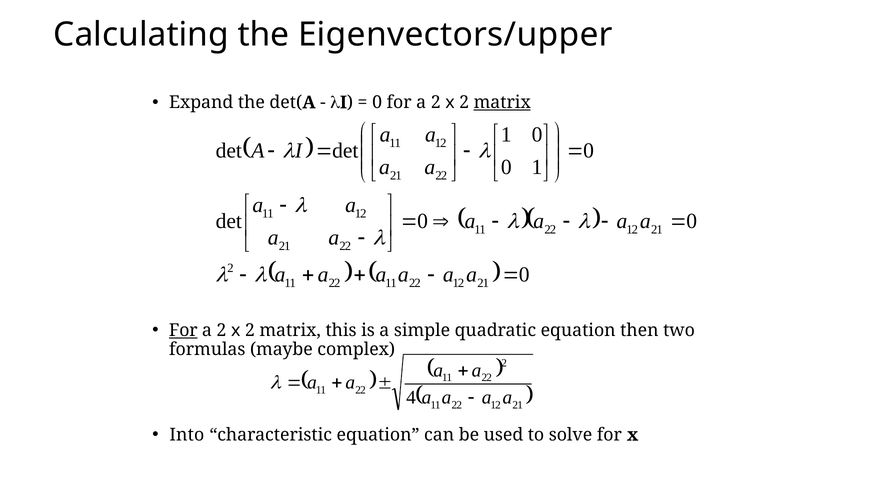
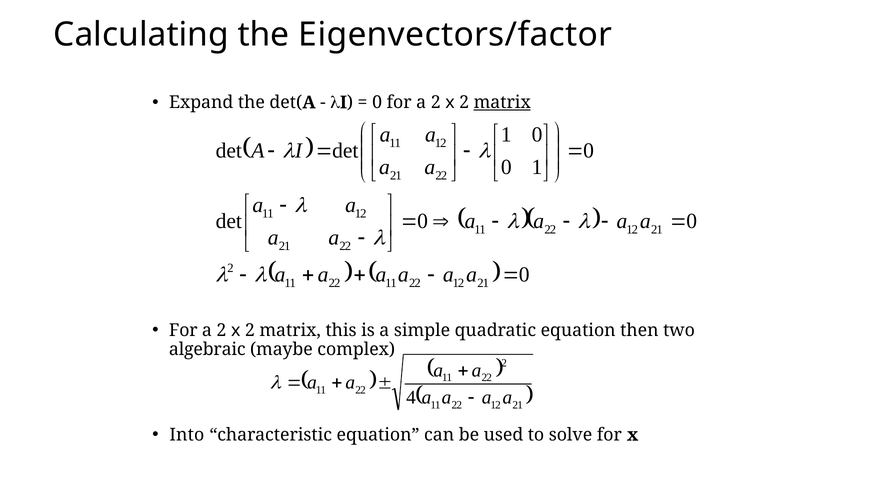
Eigenvectors/upper: Eigenvectors/upper -> Eigenvectors/factor (455, 35)
For underline: present -> none (183, 330)
formulas: formulas -> algebraic (207, 349)
